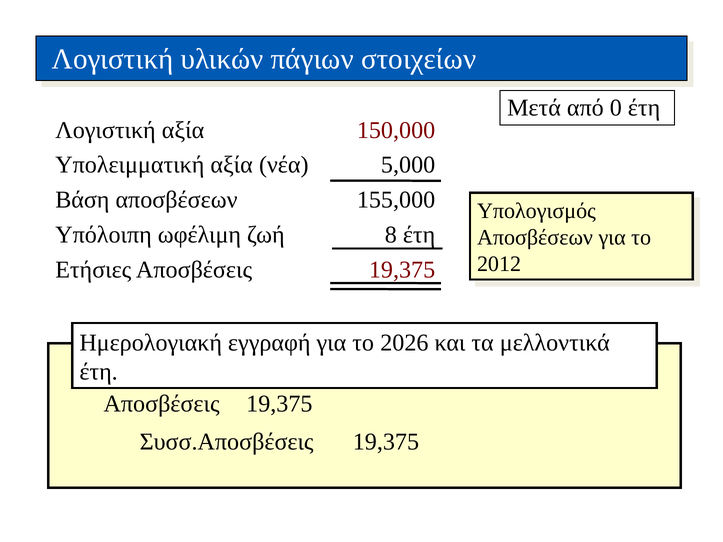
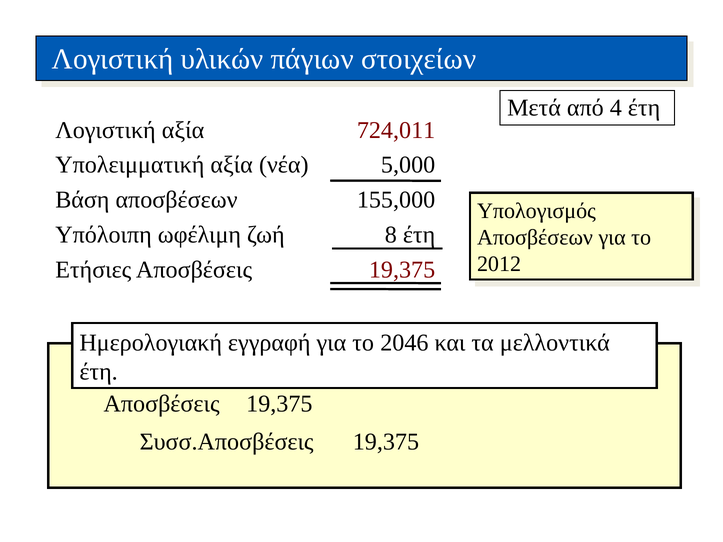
0: 0 -> 4 (616, 108)
150,000: 150,000 -> 724,011 (396, 130)
2026: 2026 -> 2046 (404, 343)
